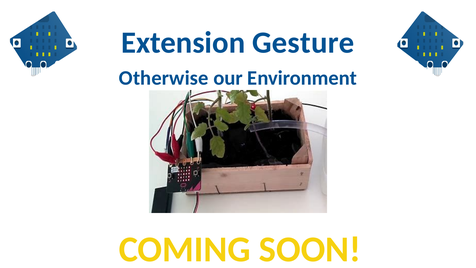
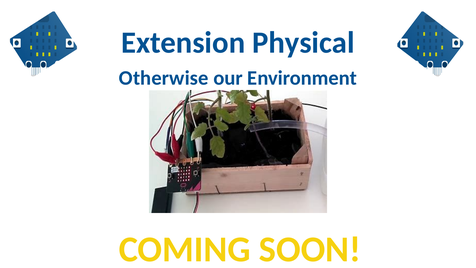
Gesture: Gesture -> Physical (303, 43)
